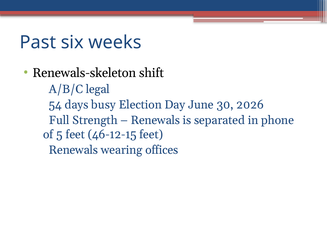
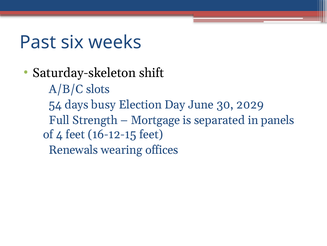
Renewals-skeleton: Renewals-skeleton -> Saturday-skeleton (84, 73)
legal: legal -> slots (98, 89)
2026: 2026 -> 2029 (250, 104)
Renewals: Renewals -> Mortgage (155, 120)
phone: phone -> panels (278, 120)
5: 5 -> 4 (59, 134)
46-12-15: 46-12-15 -> 16-12-15 (112, 134)
